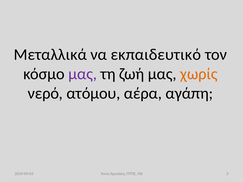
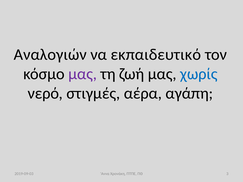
Μεταλλικά: Μεταλλικά -> Αναλογιών (50, 55)
χωρίς colour: orange -> blue (199, 74)
ατόμου: ατόμου -> στιγμές (93, 93)
